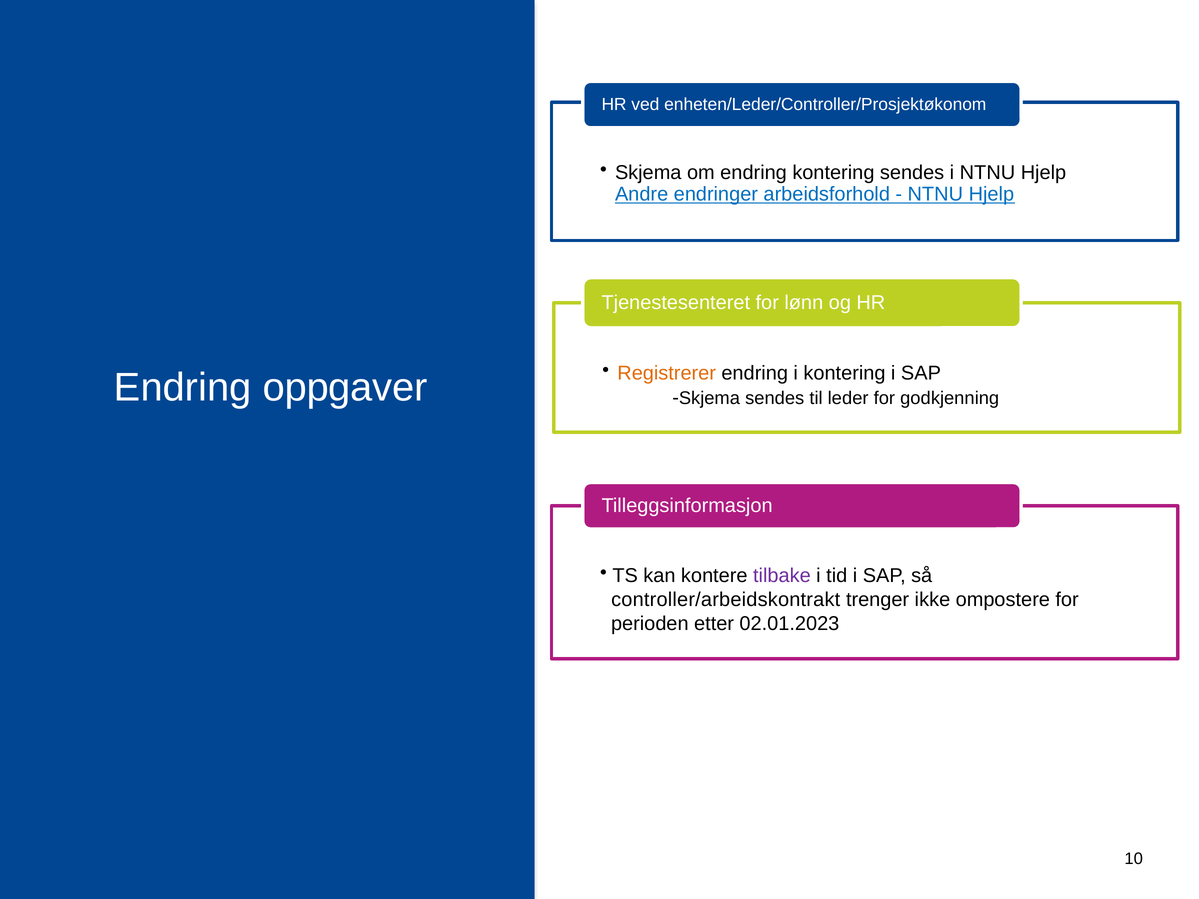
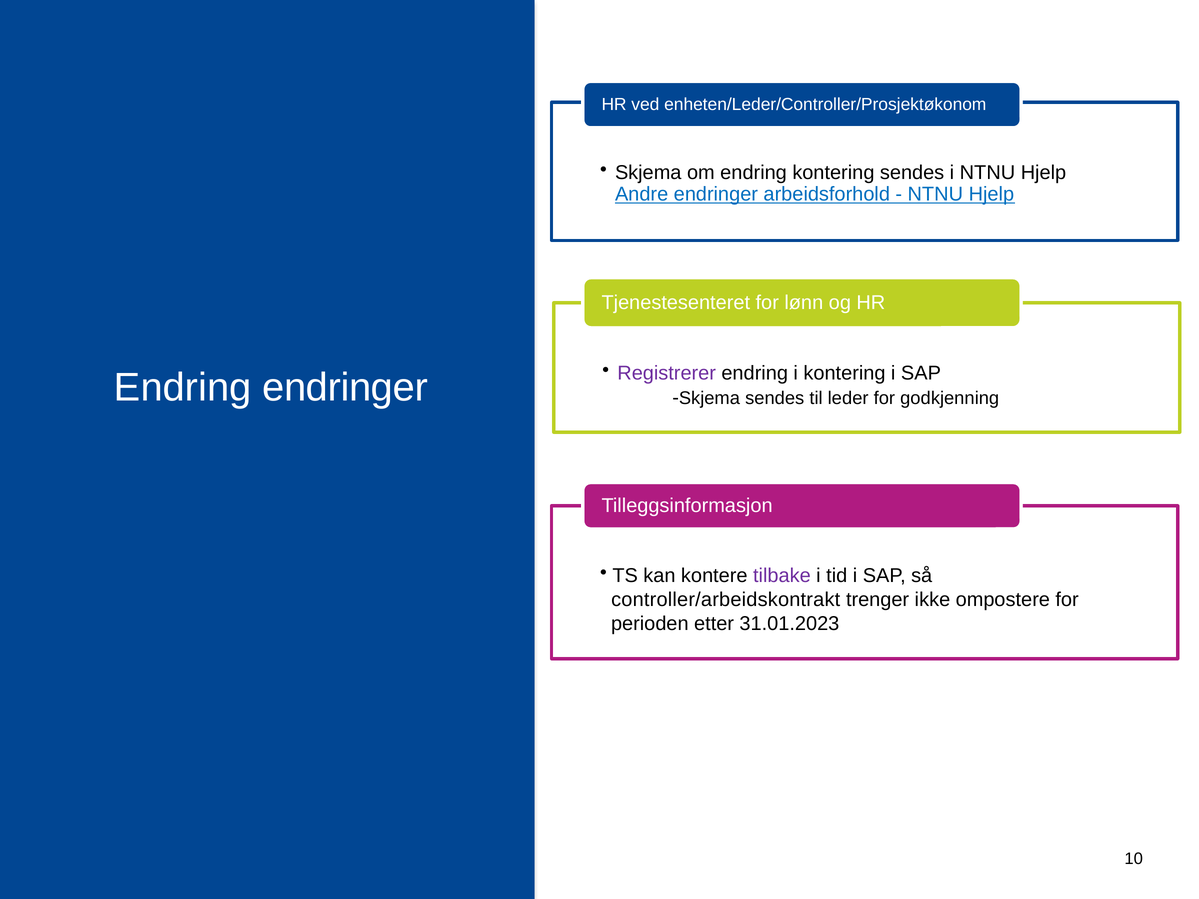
Registrerer colour: orange -> purple (667, 373)
Endring oppgaver: oppgaver -> endringer (345, 388)
02.01.2023: 02.01.2023 -> 31.01.2023 (789, 624)
